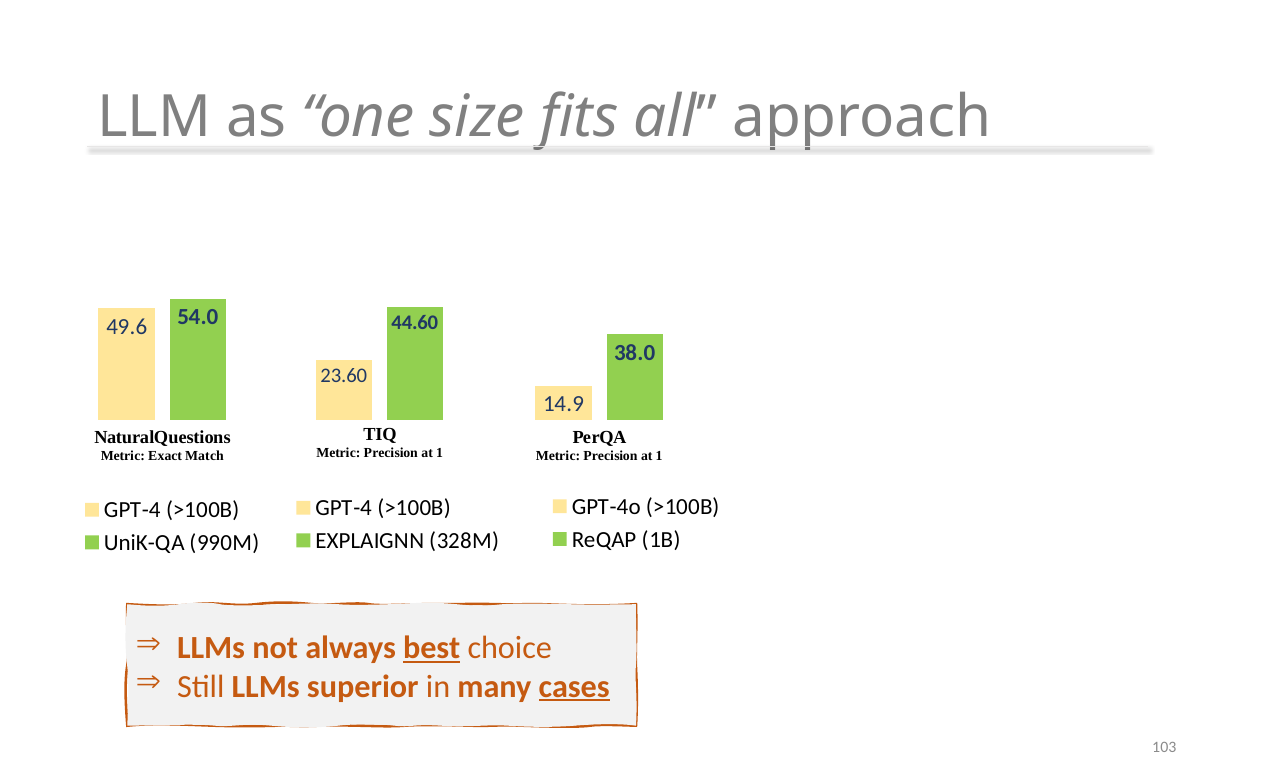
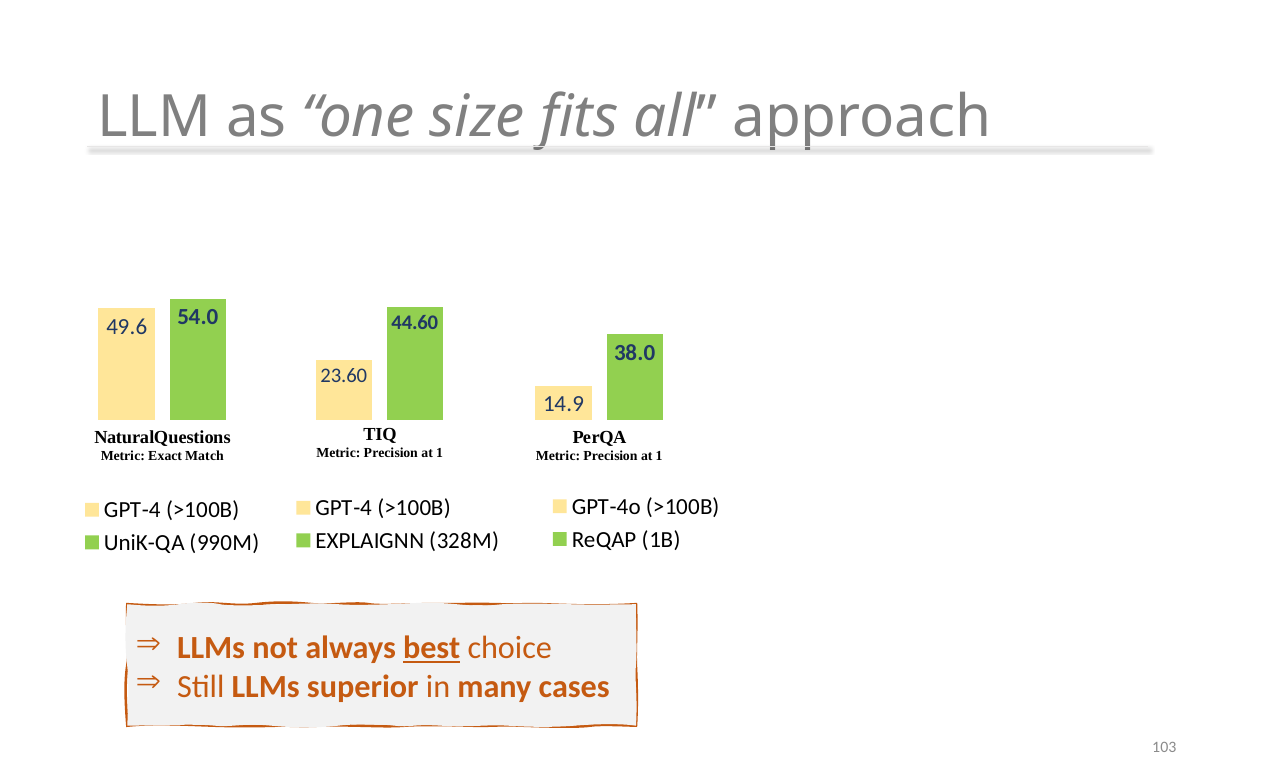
cases underline: present -> none (574, 686)
